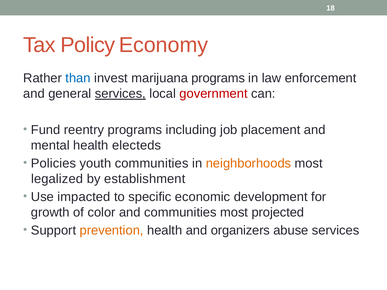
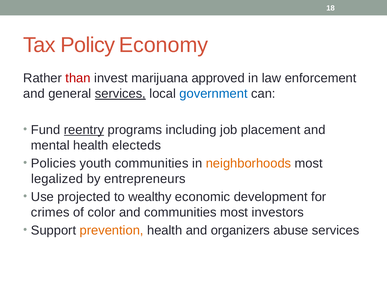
than colour: blue -> red (78, 78)
marijuana programs: programs -> approved (218, 78)
government colour: red -> blue (214, 94)
reentry underline: none -> present (84, 130)
establishment: establishment -> entrepreneurs (145, 179)
impacted: impacted -> projected (84, 197)
specific: specific -> wealthy (150, 197)
growth: growth -> crimes (50, 212)
projected: projected -> investors (278, 212)
